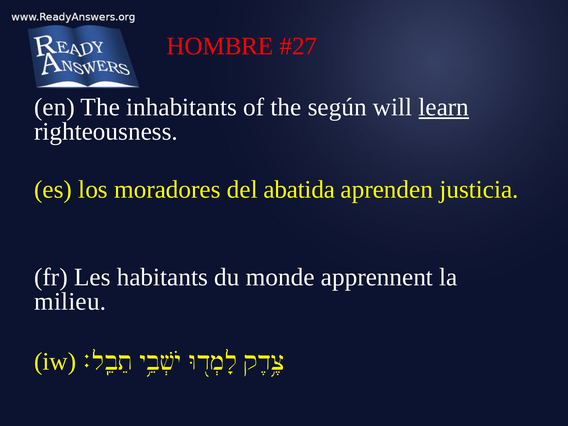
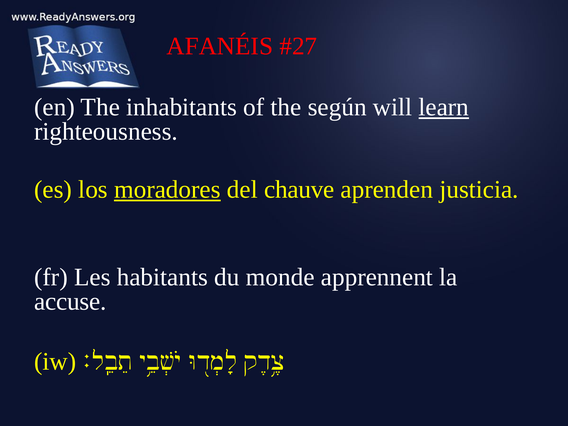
HOMBRE: HOMBRE -> AFANÉIS (220, 46)
moradores underline: none -> present (167, 190)
abatida: abatida -> chauve (299, 190)
milieu: milieu -> accuse (70, 301)
